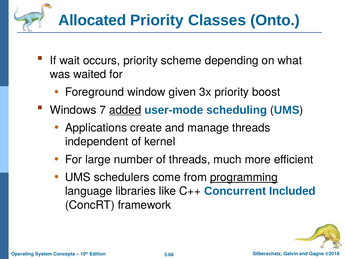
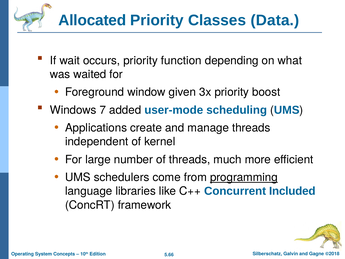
Onto: Onto -> Data (275, 20)
scheme: scheme -> function (181, 60)
added underline: present -> none (125, 110)
